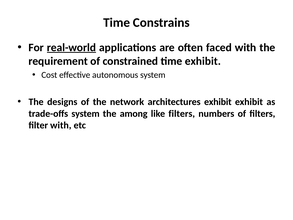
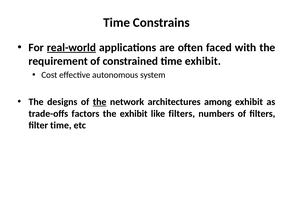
the underline: none -> present (100, 102)
architectures exhibit: exhibit -> among (218, 102)
trade-offs system: system -> factors (85, 114)
the among: among -> exhibit (134, 114)
filter with: with -> time (61, 125)
